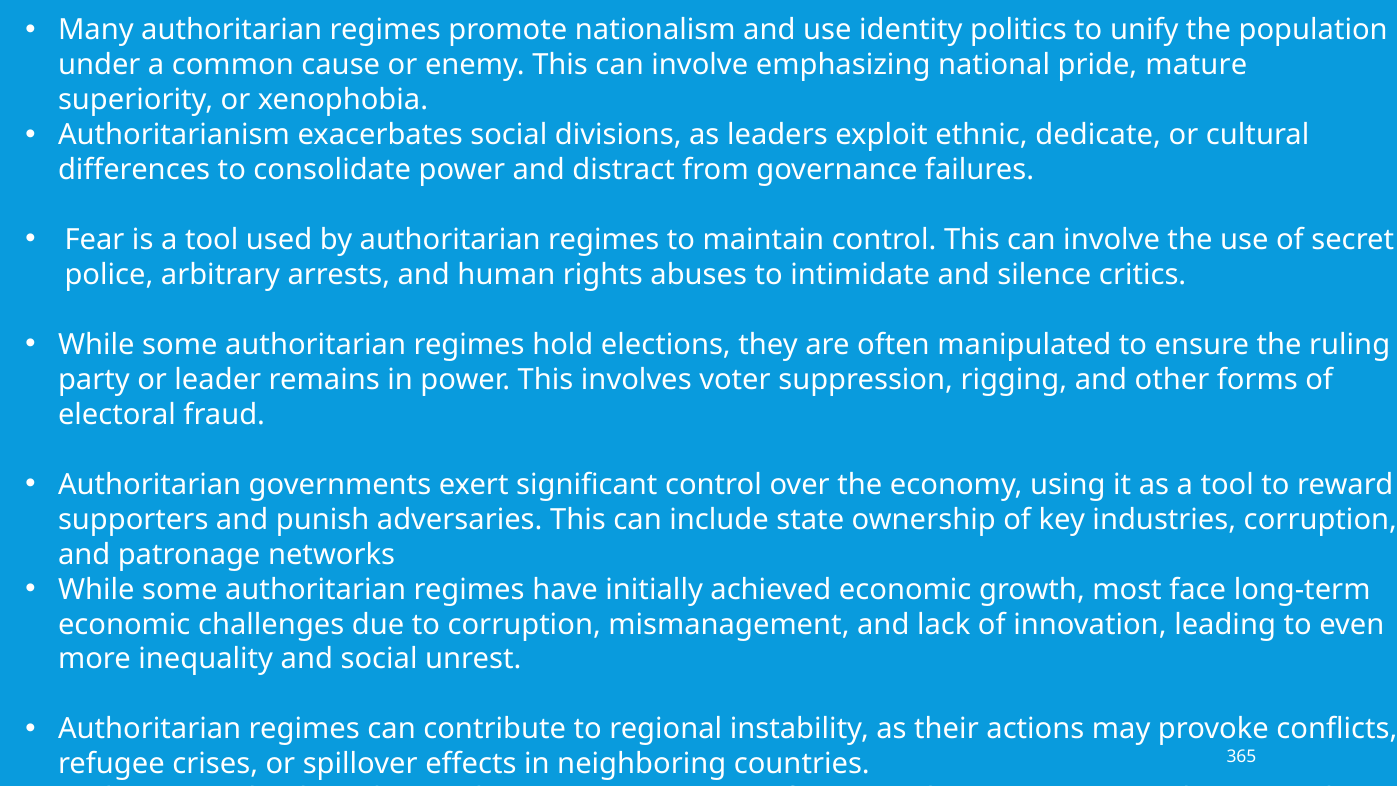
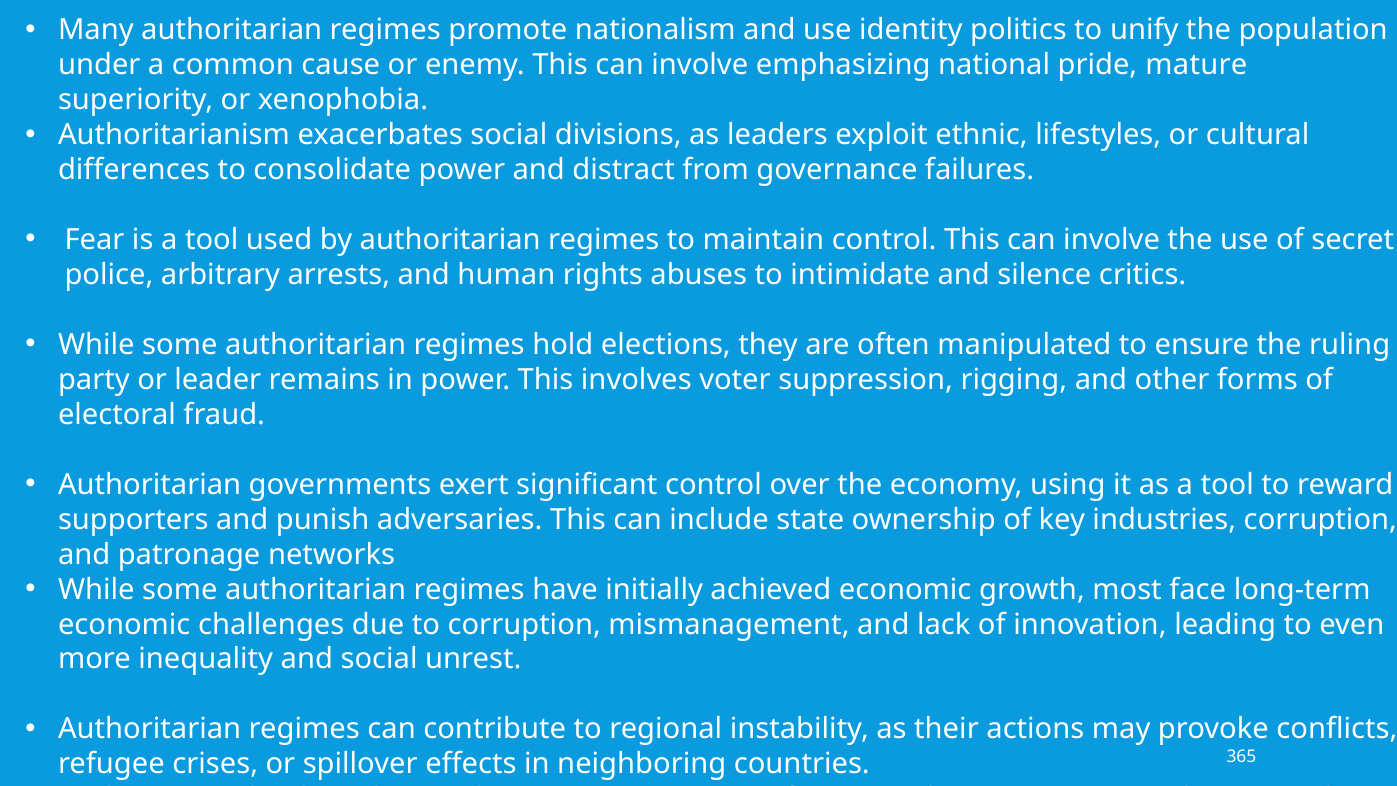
dedicate: dedicate -> lifestyles (1098, 135)
